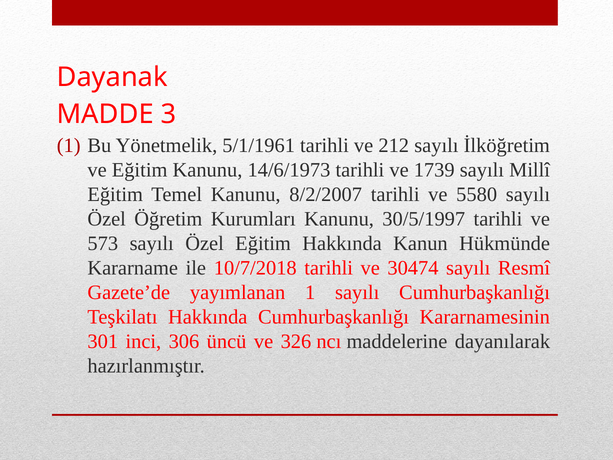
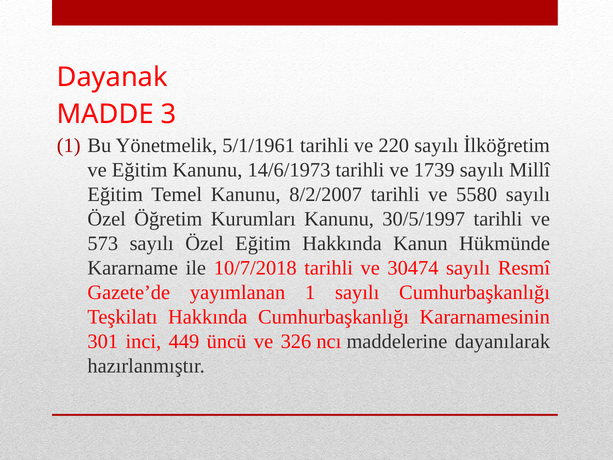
212: 212 -> 220 (394, 145)
306: 306 -> 449 (184, 341)
